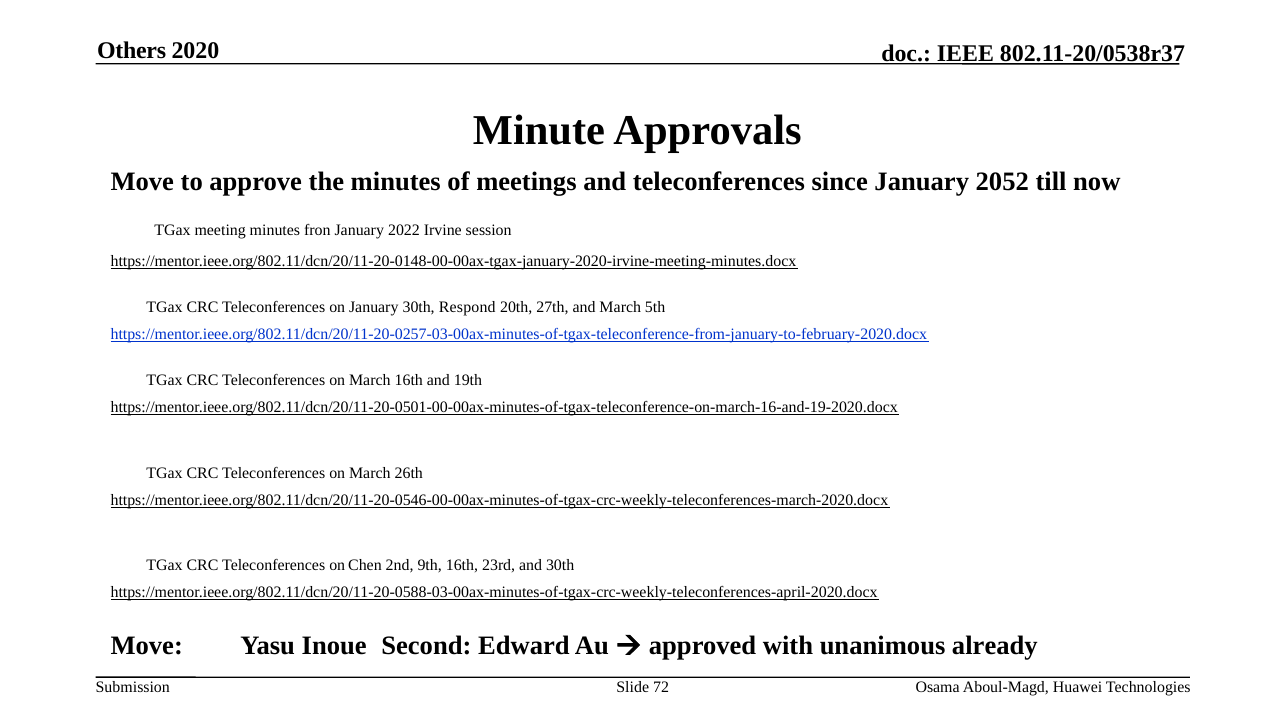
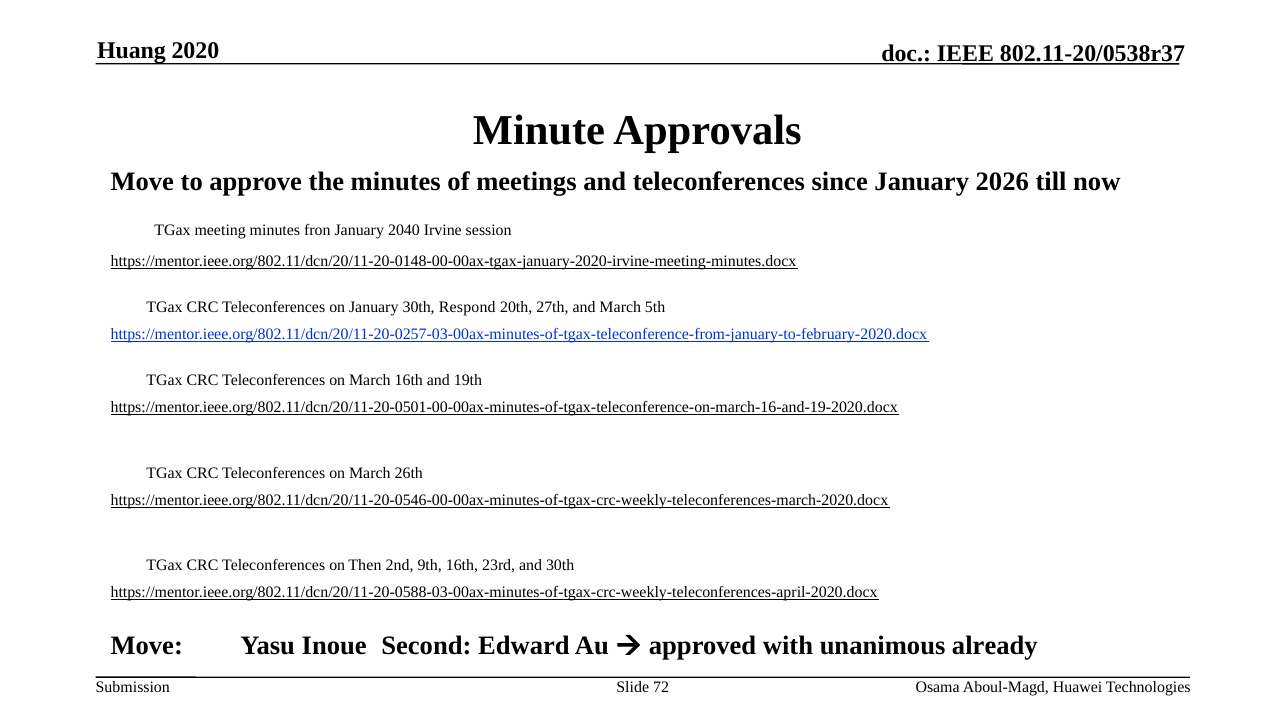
Others: Others -> Huang (131, 51)
2052: 2052 -> 2026 (1002, 182)
2022: 2022 -> 2040 (404, 231)
Chen: Chen -> Then (365, 565)
